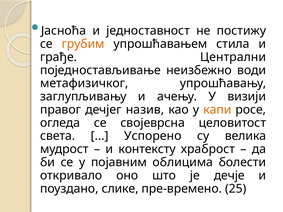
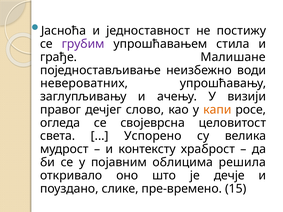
грубим colour: orange -> purple (83, 44)
Централни: Централни -> Малишане (233, 57)
метафизичког: метафизичког -> невероватних (84, 83)
назив: назив -> слово (145, 110)
болести: болести -> решила (242, 162)
25: 25 -> 15 (236, 189)
